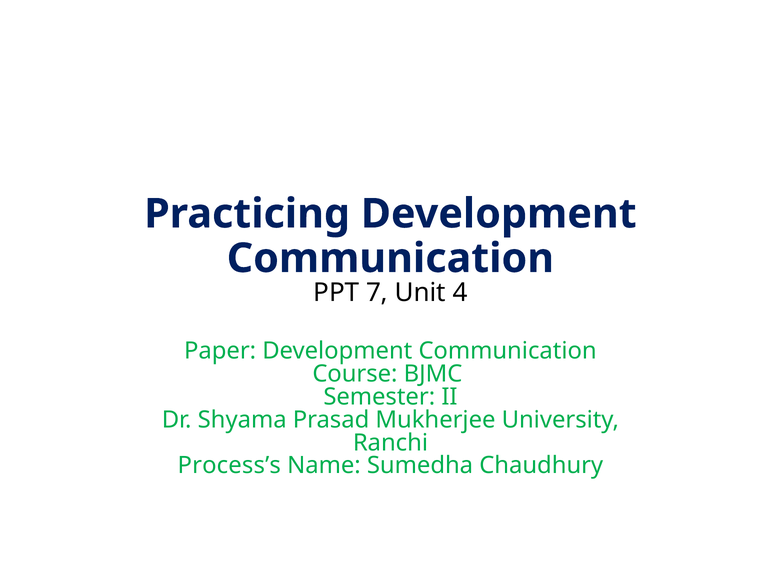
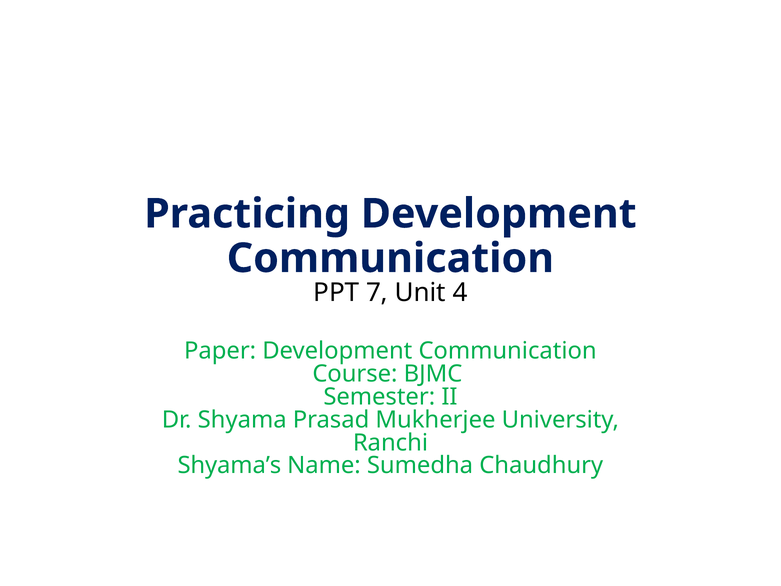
Process’s: Process’s -> Shyama’s (229, 465)
